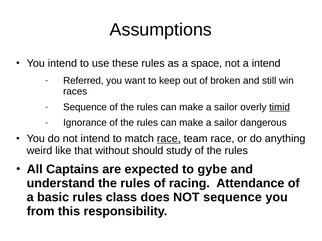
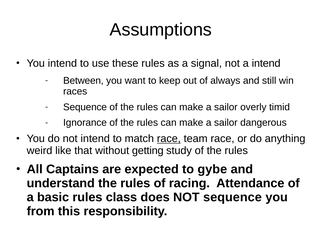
space: space -> signal (206, 63)
Referred: Referred -> Between (83, 81)
broken: broken -> always (225, 81)
timid underline: present -> none (279, 107)
should: should -> getting (148, 151)
